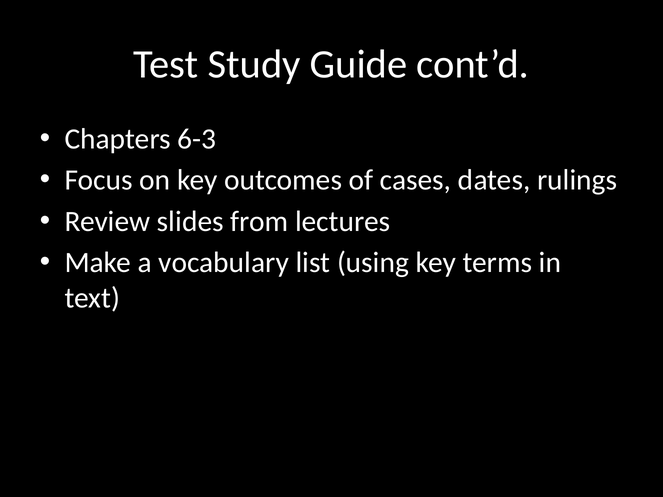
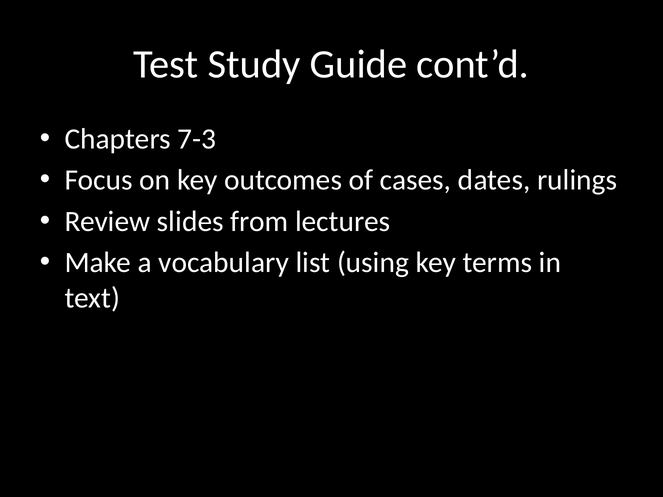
6-3: 6-3 -> 7-3 (197, 139)
